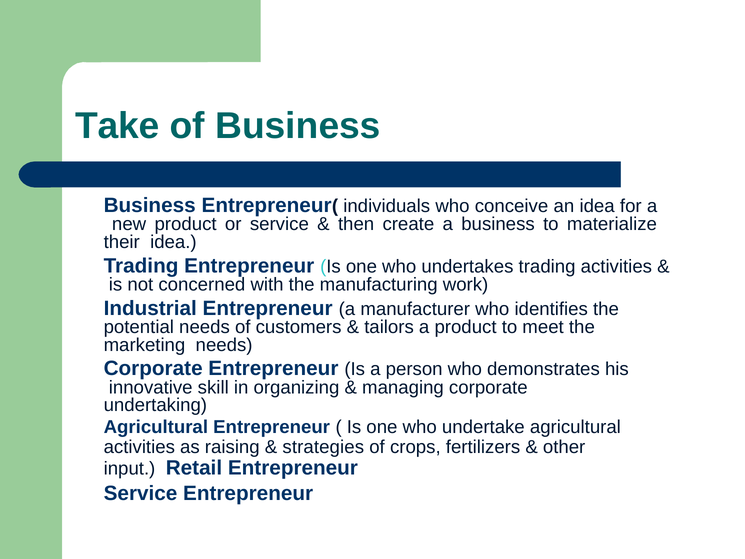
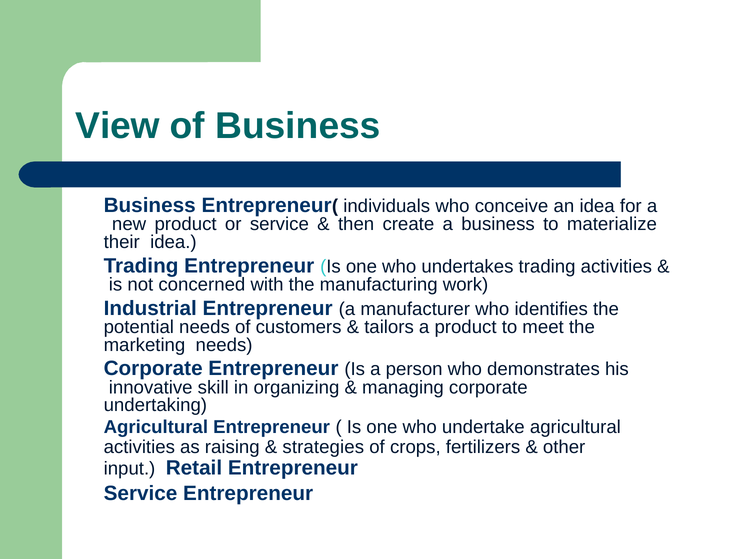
Take: Take -> View (118, 126)
